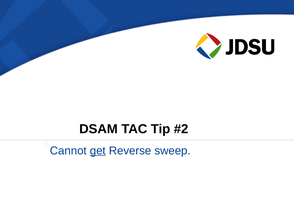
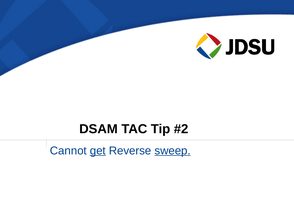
sweep underline: none -> present (173, 151)
